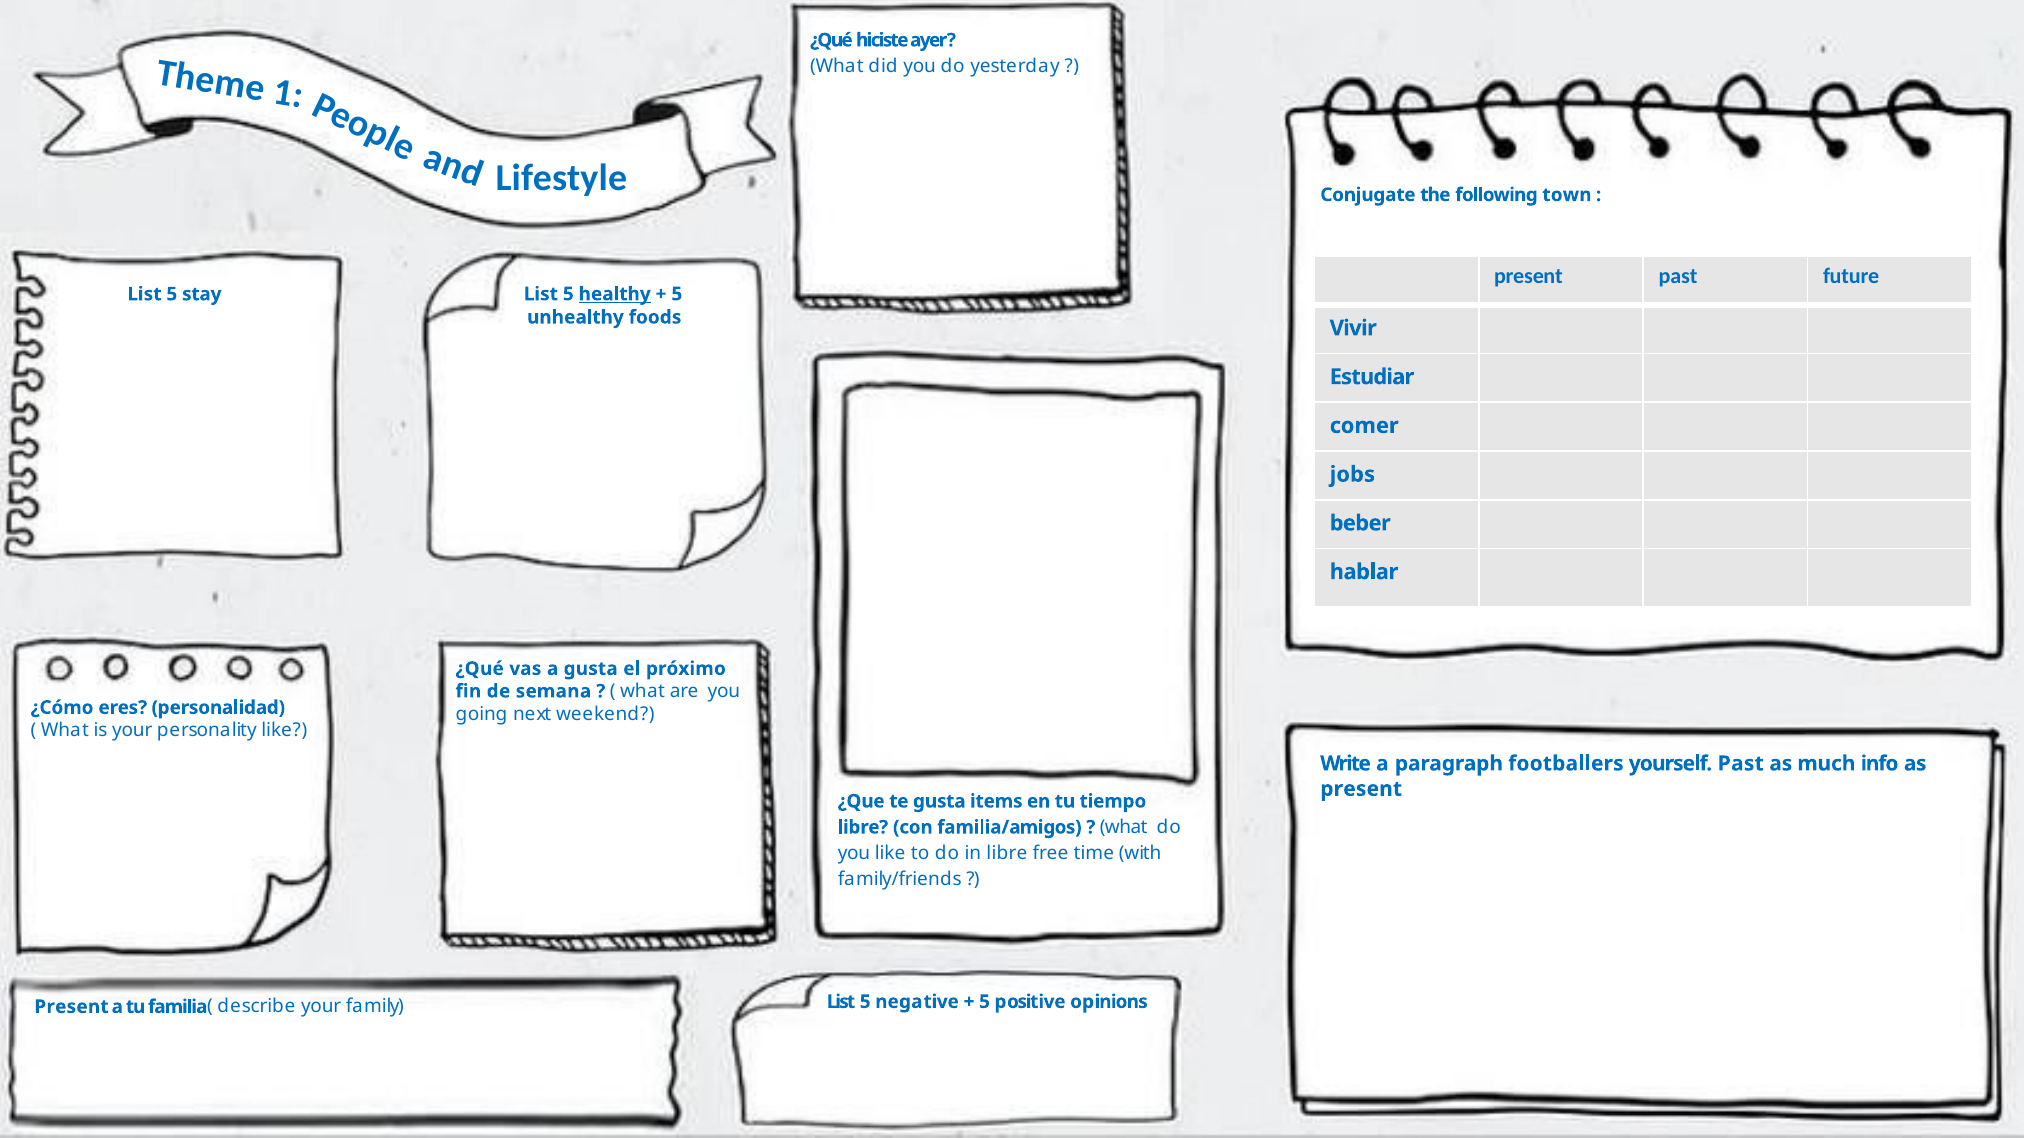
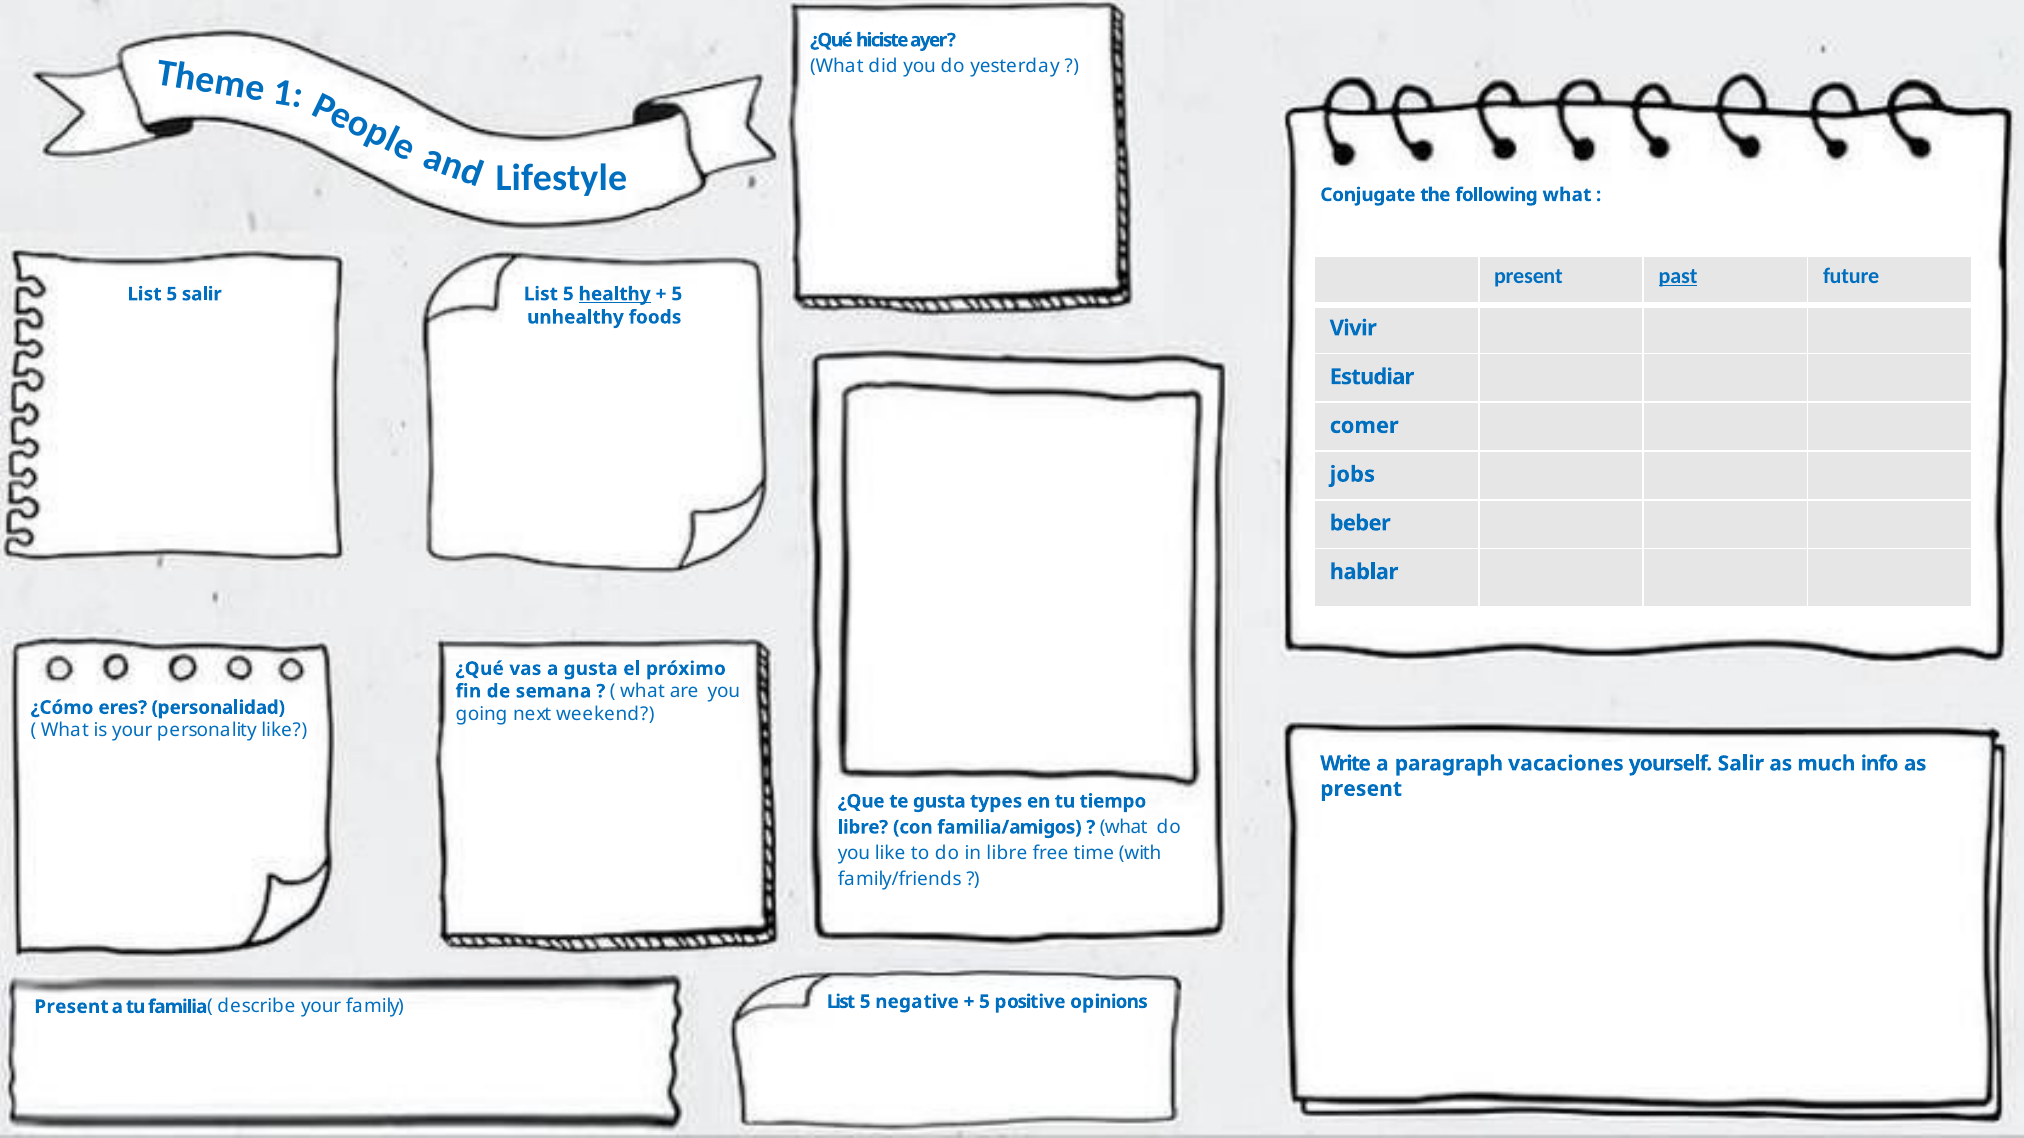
following town: town -> what (1567, 195)
past underline: none -> present (1678, 276)
5 stay: stay -> salir (202, 294)
footballers: footballers -> vacaciones (1566, 764)
yourself Past: Past -> Salir (1741, 764)
items: items -> types (996, 802)
